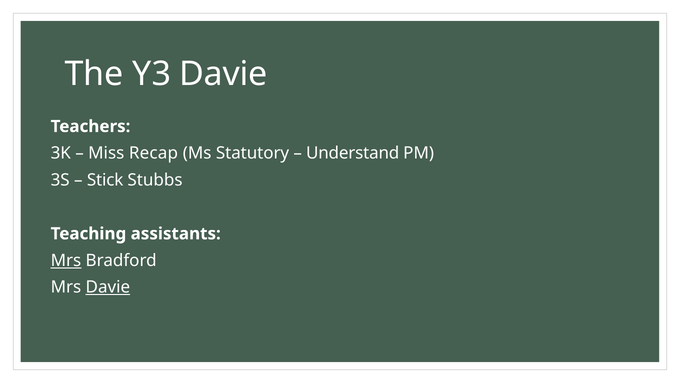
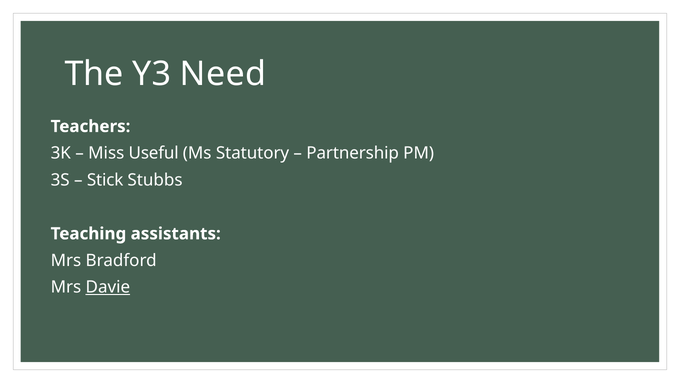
Y3 Davie: Davie -> Need (223, 74)
Recap: Recap -> Useful (154, 153)
Understand: Understand -> Partnership (353, 153)
Mrs underline: present -> none (66, 260)
